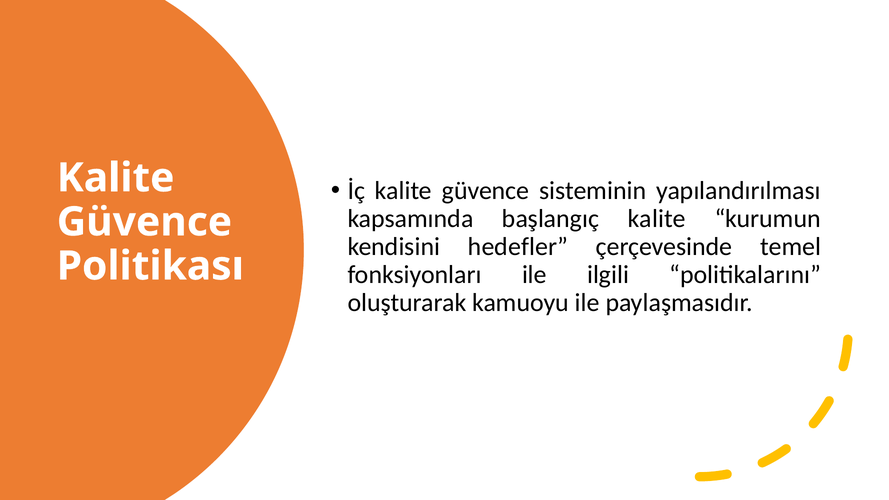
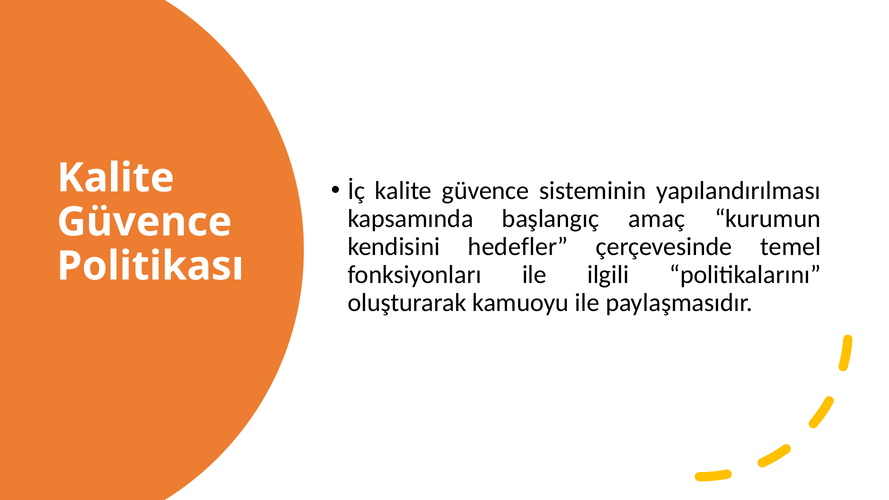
başlangıç kalite: kalite -> amaç (657, 219)
